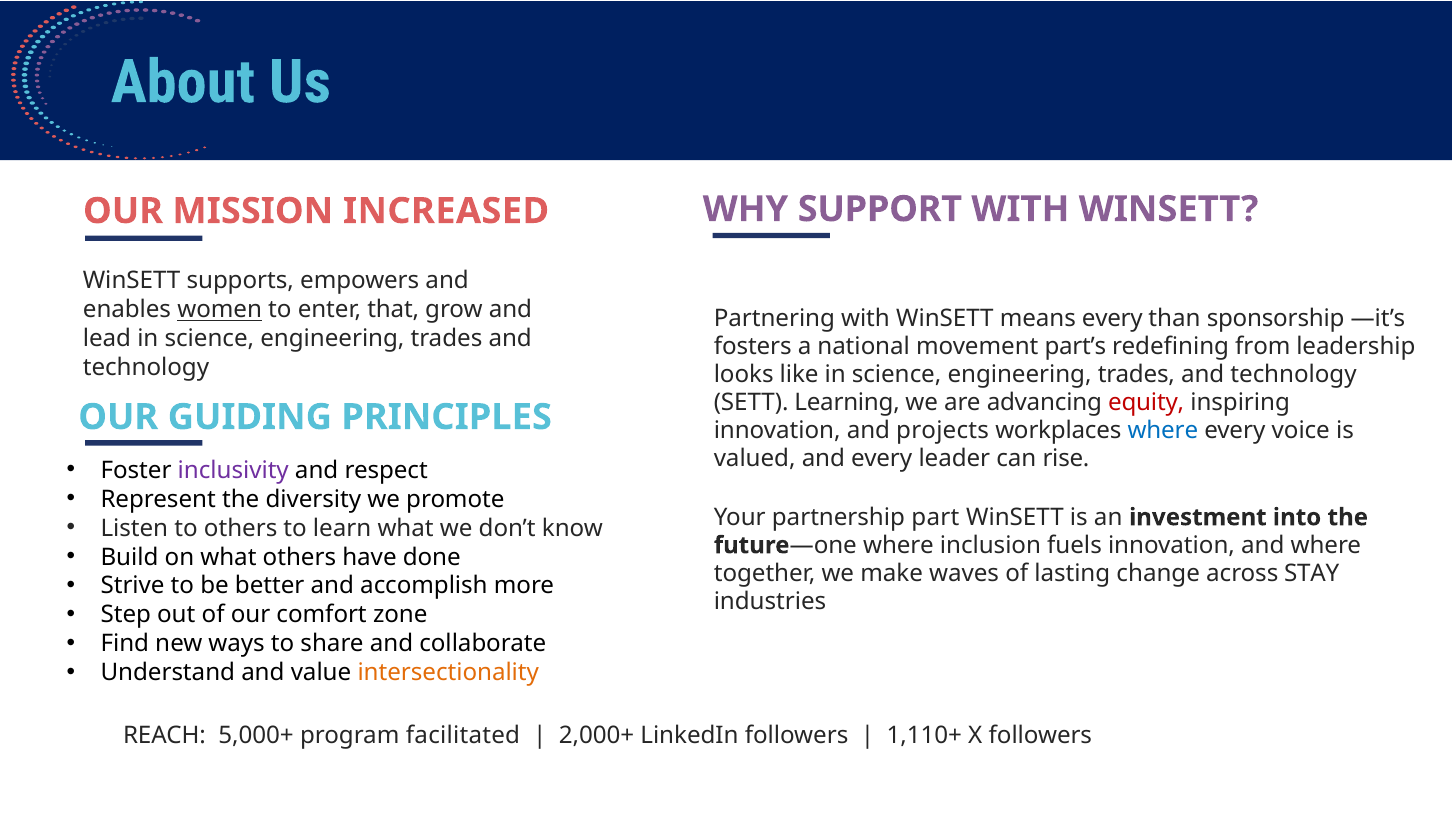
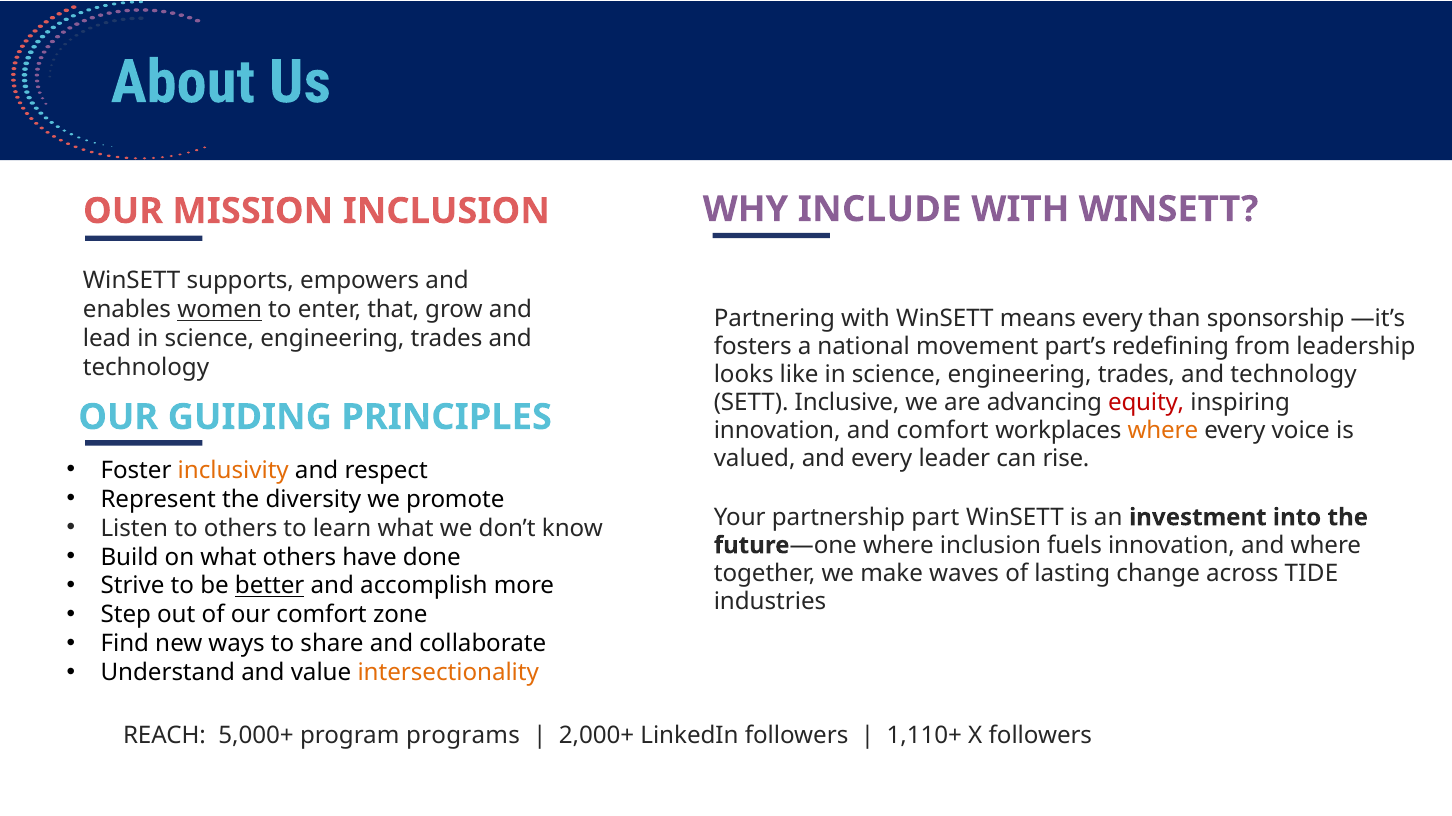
SUPPORT: SUPPORT -> INCLUDE (880, 209)
MISSION INCREASED: INCREASED -> INCLUSION (446, 211)
Learning: Learning -> Inclusive (847, 403)
and projects: projects -> comfort (943, 431)
where colour: blue -> orange (1163, 431)
inclusivity colour: purple -> orange (233, 471)
STAY: STAY -> TIDE (1311, 574)
better underline: none -> present (270, 587)
facilitated: facilitated -> programs (463, 736)
